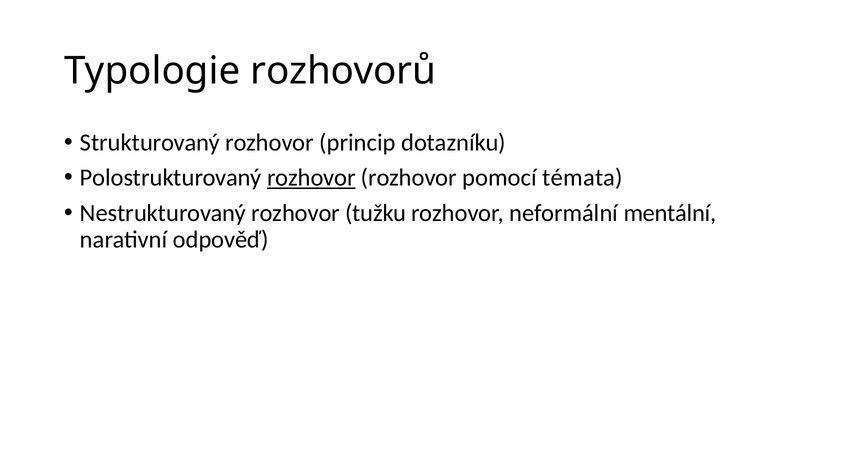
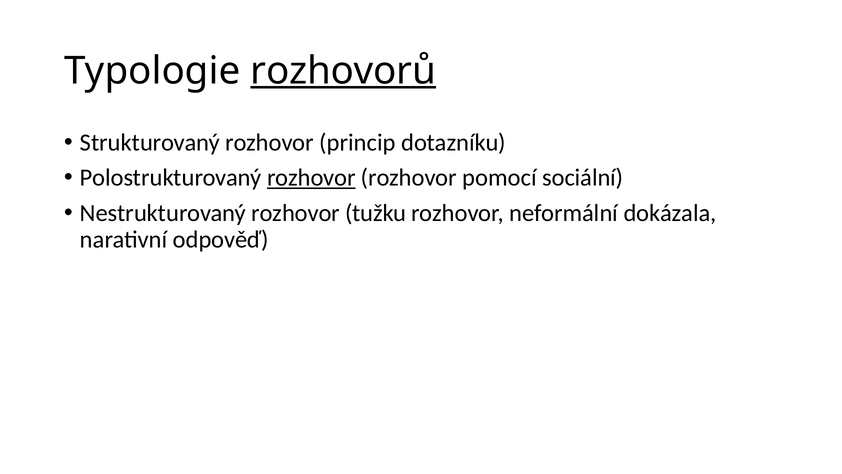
rozhovorů underline: none -> present (343, 71)
témata: témata -> sociální (583, 178)
mentální: mentální -> dokázala (670, 213)
